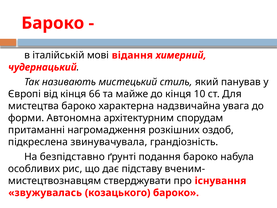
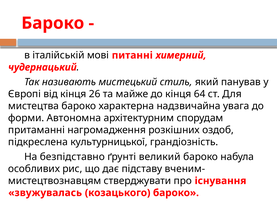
відання: відання -> питанні (132, 55)
66: 66 -> 26 (95, 94)
10: 10 -> 64 (200, 94)
звинувачувала: звинувачувала -> культурницької (109, 142)
подання: подання -> великий (160, 157)
